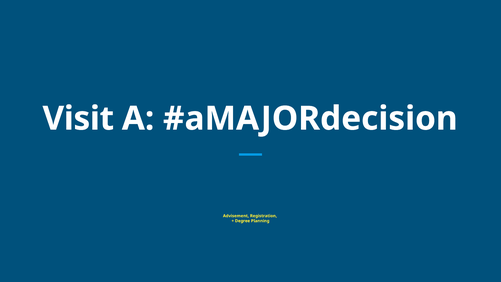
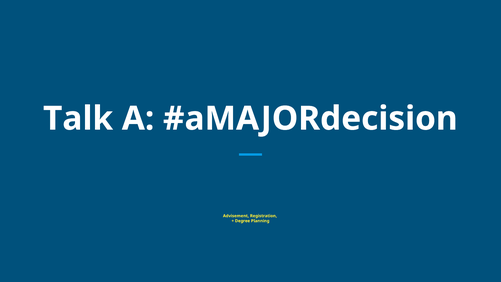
Visit: Visit -> Talk (78, 119)
